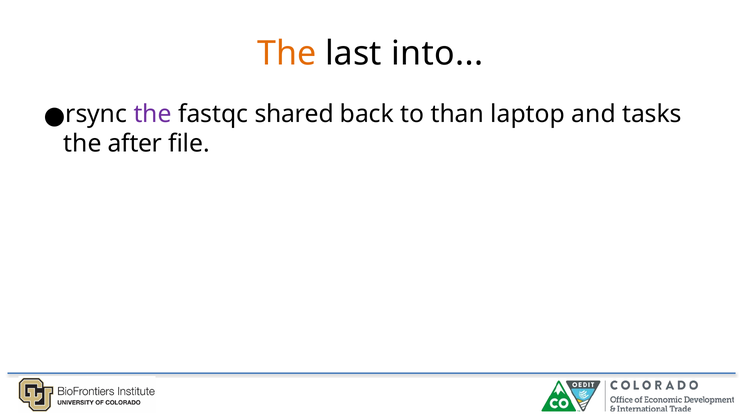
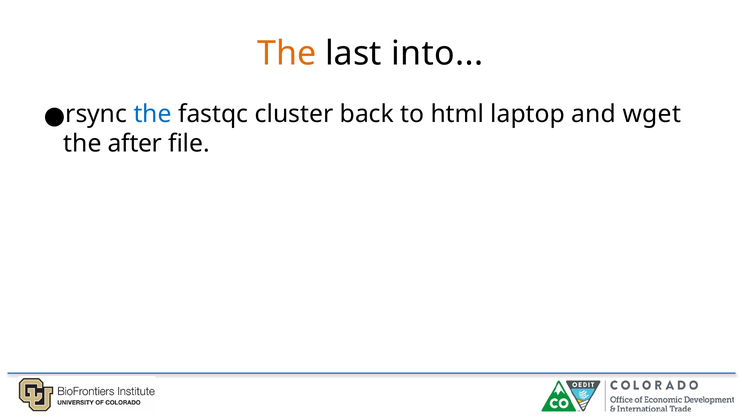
the colour: purple -> blue (153, 114)
shared: shared -> cluster (294, 114)
than: than -> html (457, 114)
tasks: tasks -> wget (652, 114)
